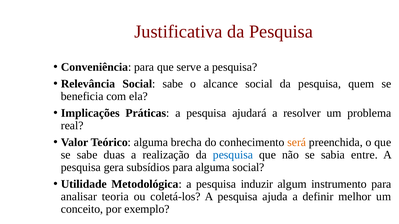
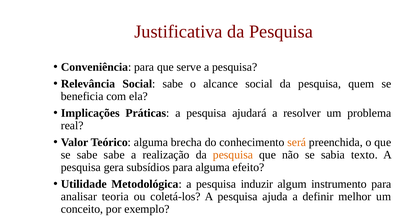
sabe duas: duas -> sabe (114, 155)
pesquisa colour: blue -> orange (233, 155)
entre: entre -> texto (364, 155)
alguma social: social -> efeito (248, 168)
